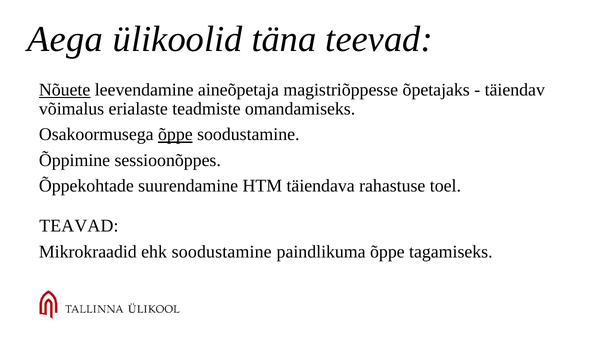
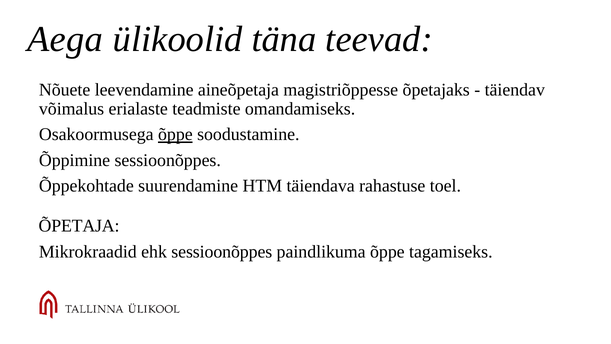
Nõuete underline: present -> none (65, 90)
TEAVAD: TEAVAD -> ÕPETAJA (79, 226)
ehk soodustamine: soodustamine -> sessioonõppes (222, 252)
